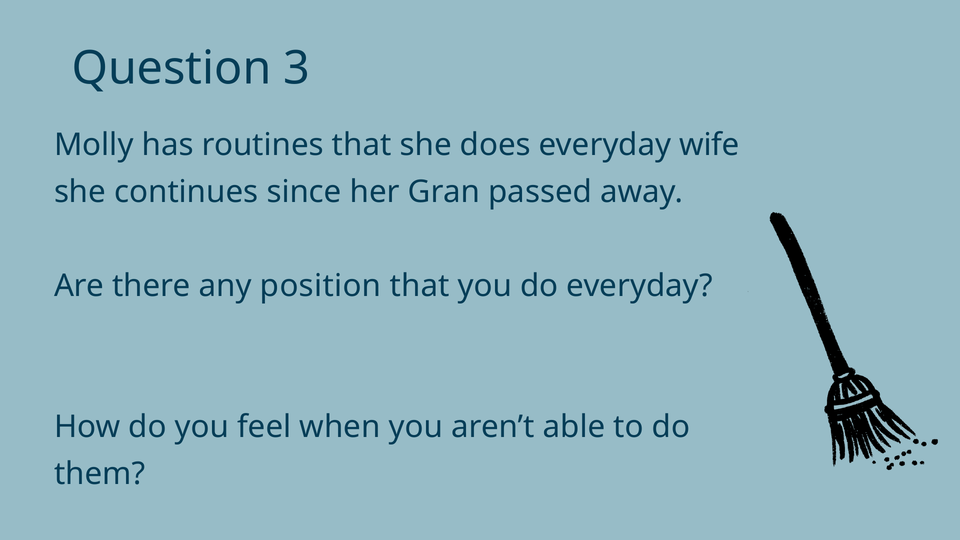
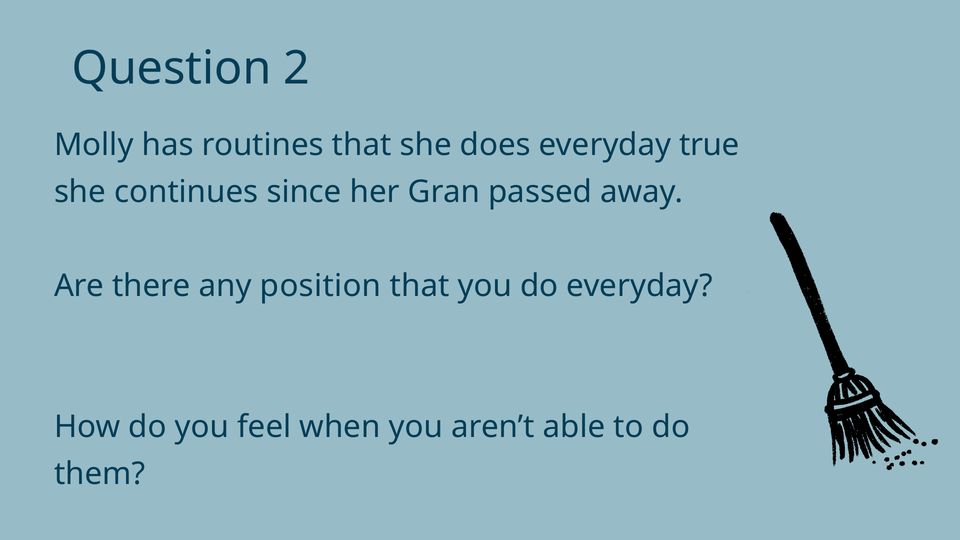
3: 3 -> 2 (297, 68)
wife: wife -> true (709, 145)
